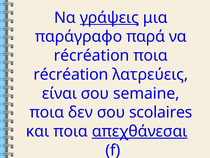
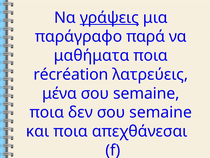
récréation: récréation -> μαθήματα (92, 55)
είναι: είναι -> μένα (60, 93)
δεν σου scolaires: scolaires -> semaine (161, 112)
απεχθάνεσαι underline: present -> none (140, 131)
